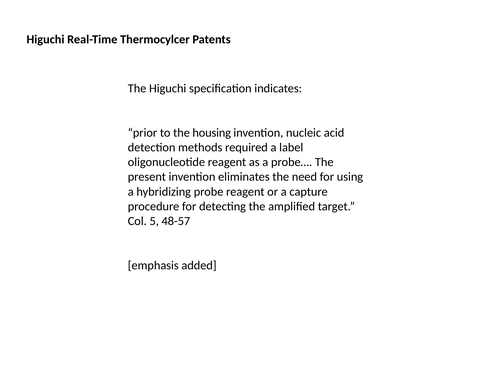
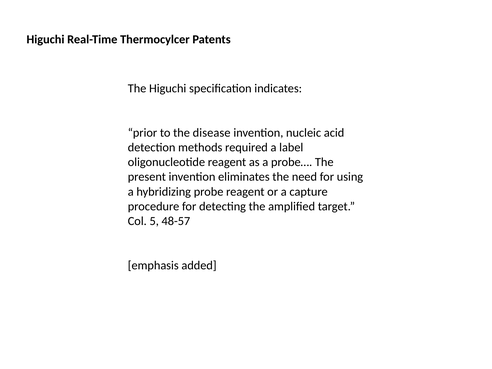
housing: housing -> disease (212, 133)
